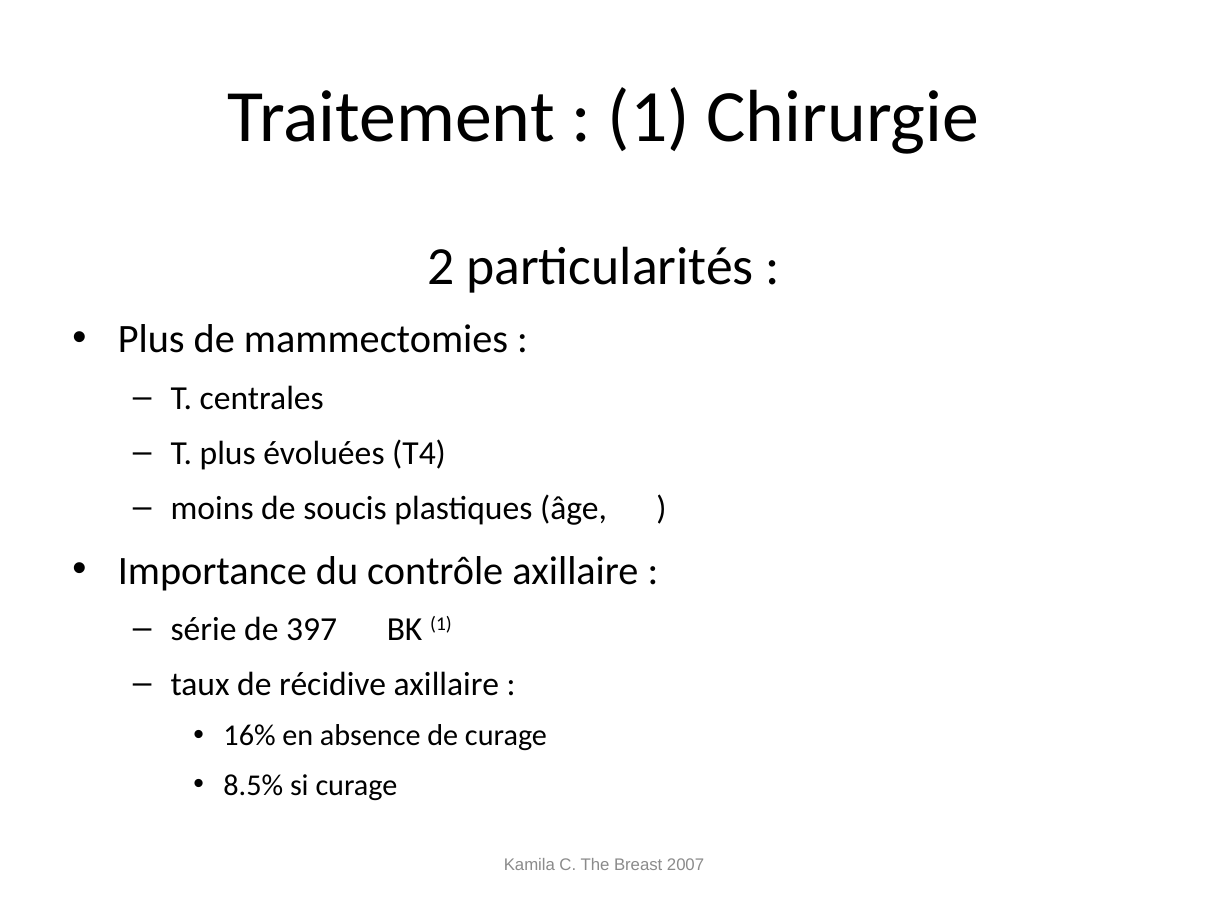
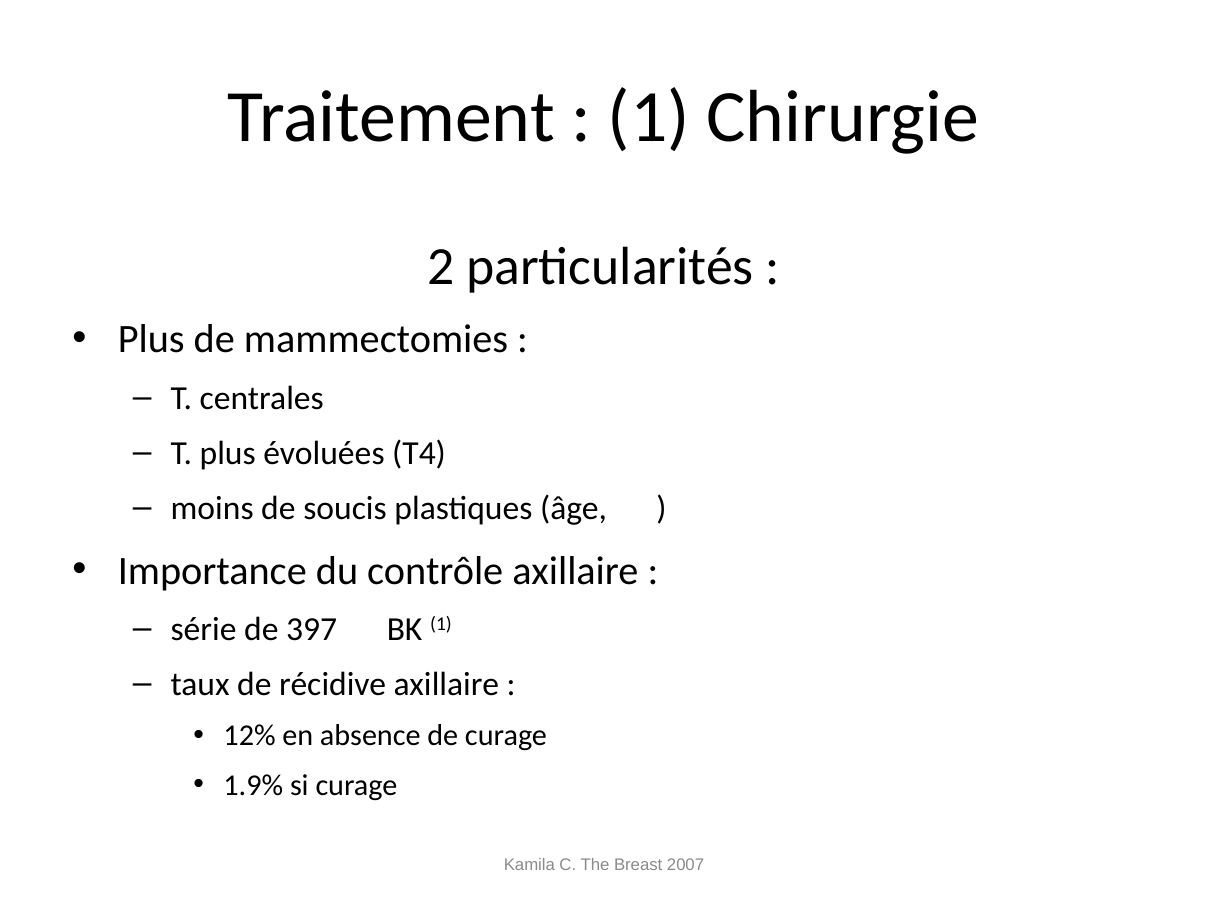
16%: 16% -> 12% (250, 736)
8.5%: 8.5% -> 1.9% (253, 785)
